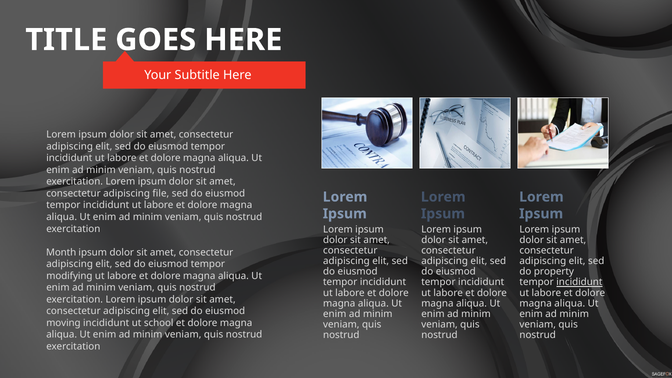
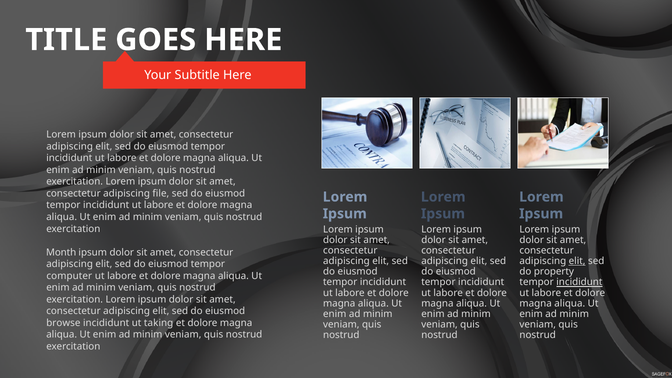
elit underline: none -> present (577, 261)
modifying: modifying -> computer (69, 276)
moving: moving -> browse (63, 323)
school: school -> taking (159, 323)
